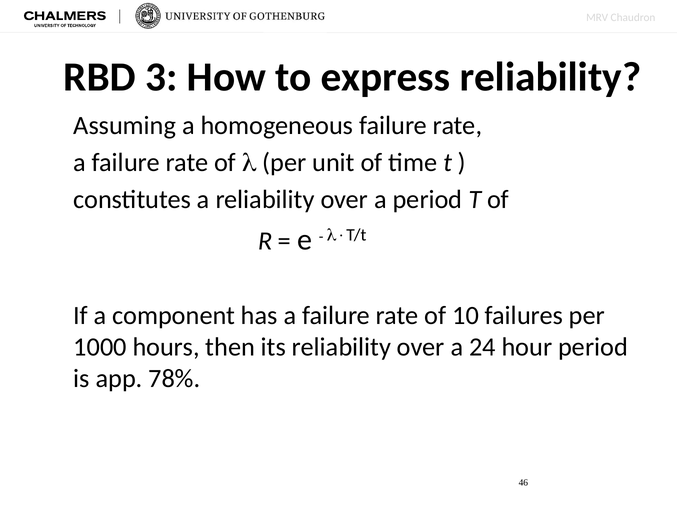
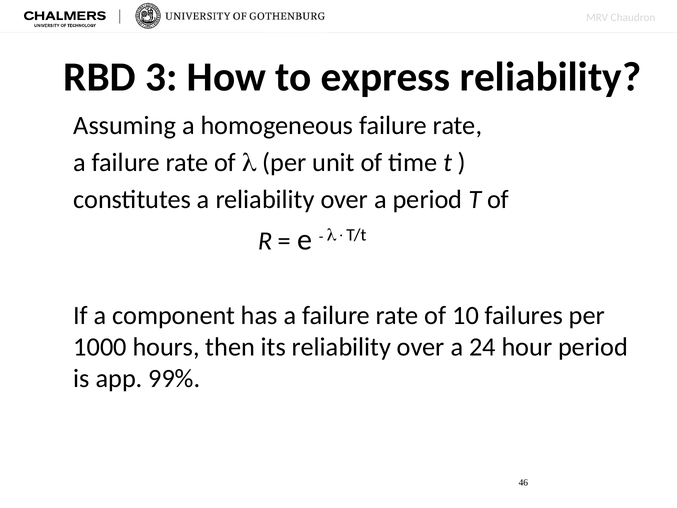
78%: 78% -> 99% (174, 379)
